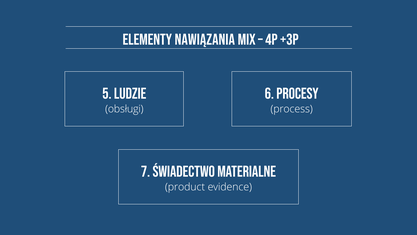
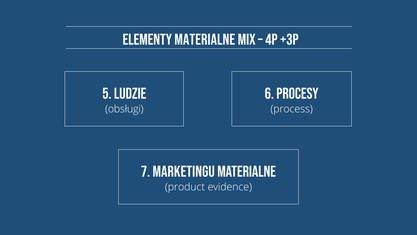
elementy nawiązania: nawiązania -> materialne (205, 39)
Świadectwo: Świadectwo -> Marketingu (184, 171)
